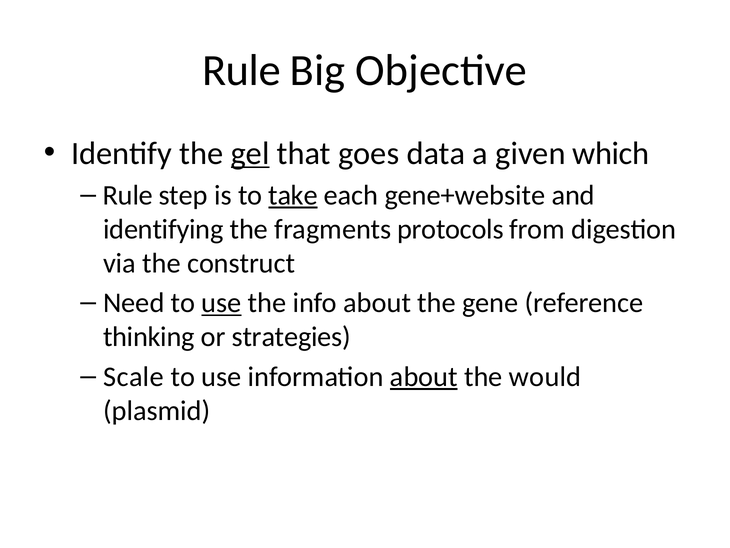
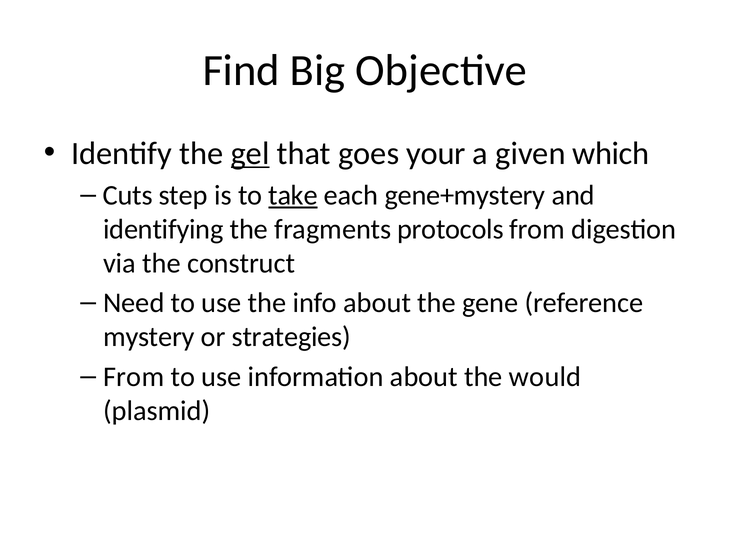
Rule: Rule -> Find (241, 71)
data: data -> your (436, 153)
Rule: Rule -> Cuts (128, 195)
gene+website: gene+website -> gene+mystery (465, 195)
use underline: present -> none (221, 303)
thinking: thinking -> mystery (149, 337)
Scale: Scale -> From (134, 376)
about underline: present -> none (424, 376)
